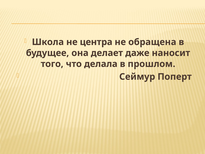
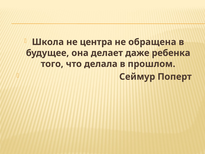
наносит: наносит -> ребенка (171, 53)
